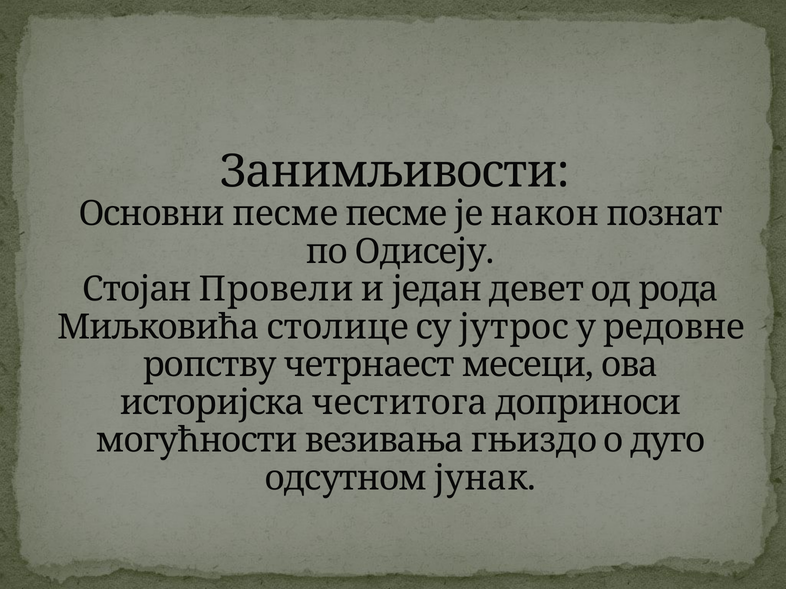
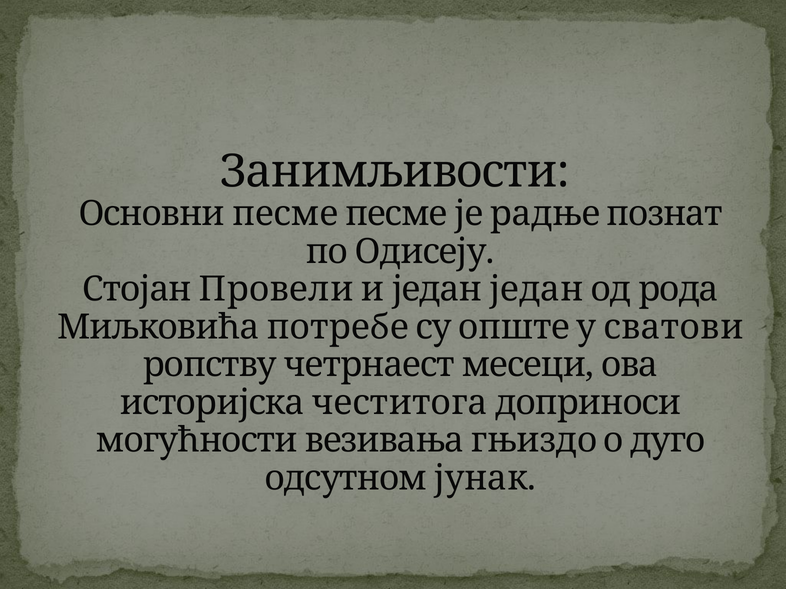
након: након -> радње (545, 214)
један девет: девет -> један (536, 290)
столице: столице -> потребе (338, 327)
јутрос: јутрос -> опште (514, 327)
редовне: редовне -> сватови (674, 327)
